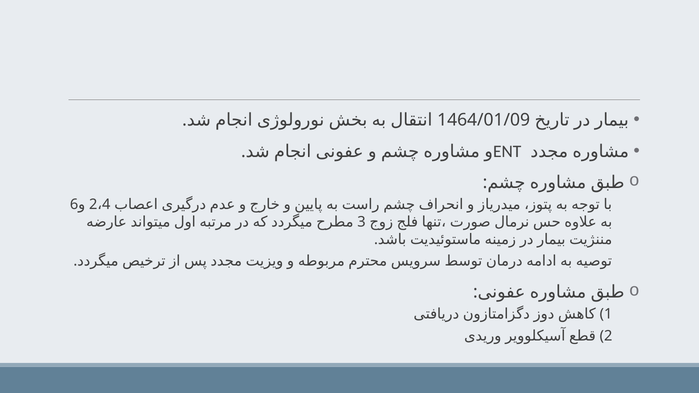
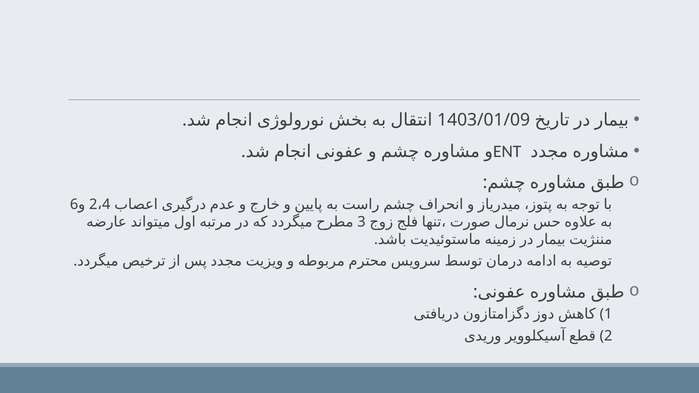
1464/01/09: 1464/01/09 -> 1403/01/09 (484, 120)
